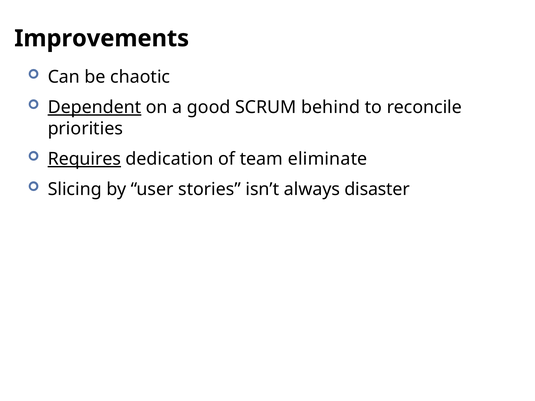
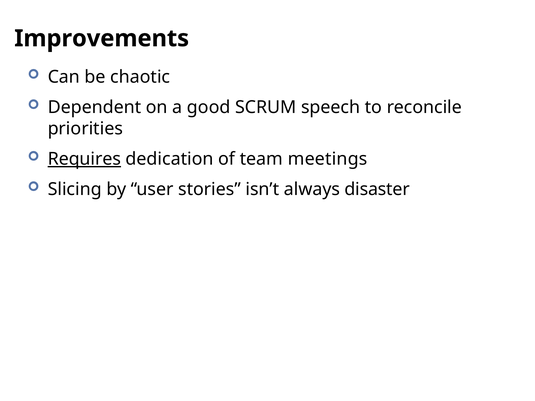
Dependent underline: present -> none (94, 107)
behind: behind -> speech (331, 107)
eliminate: eliminate -> meetings (328, 159)
